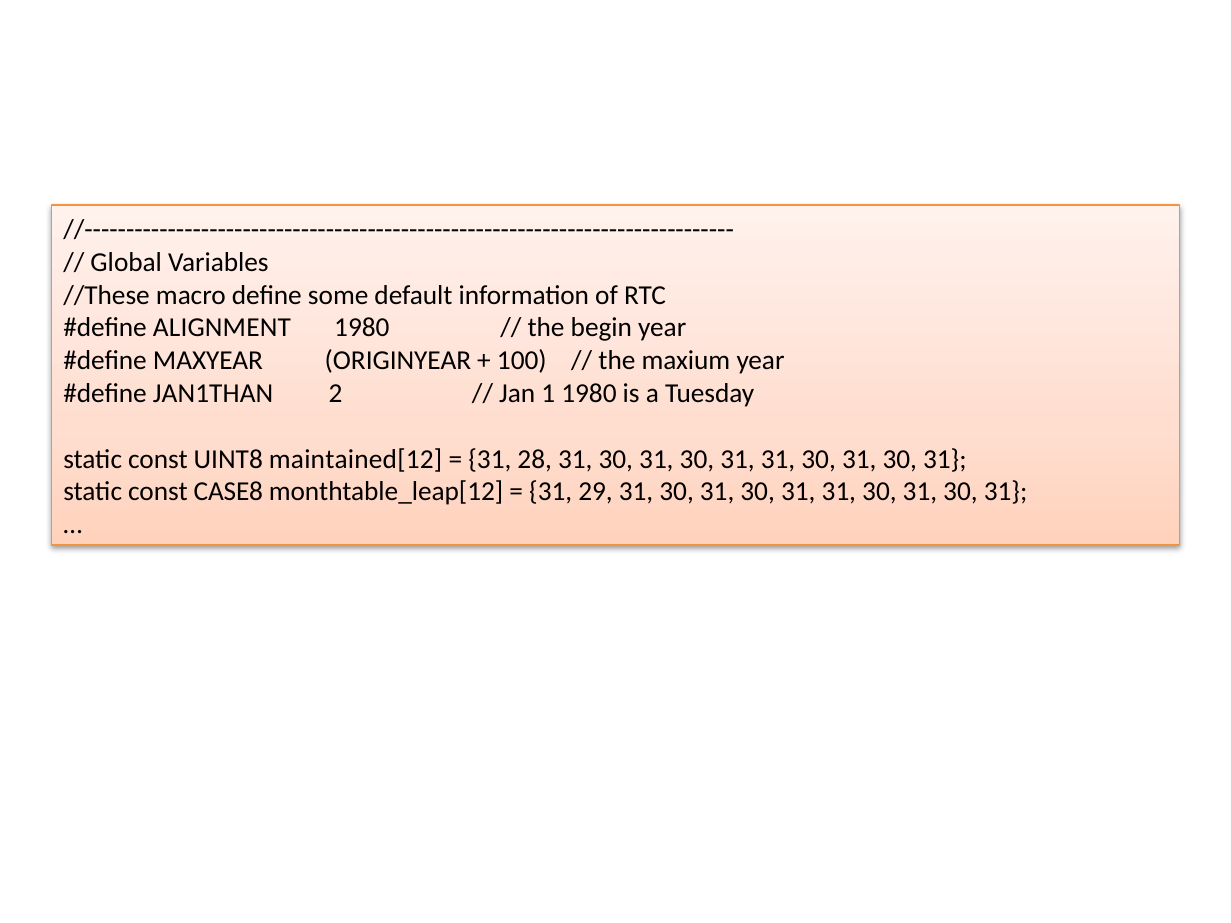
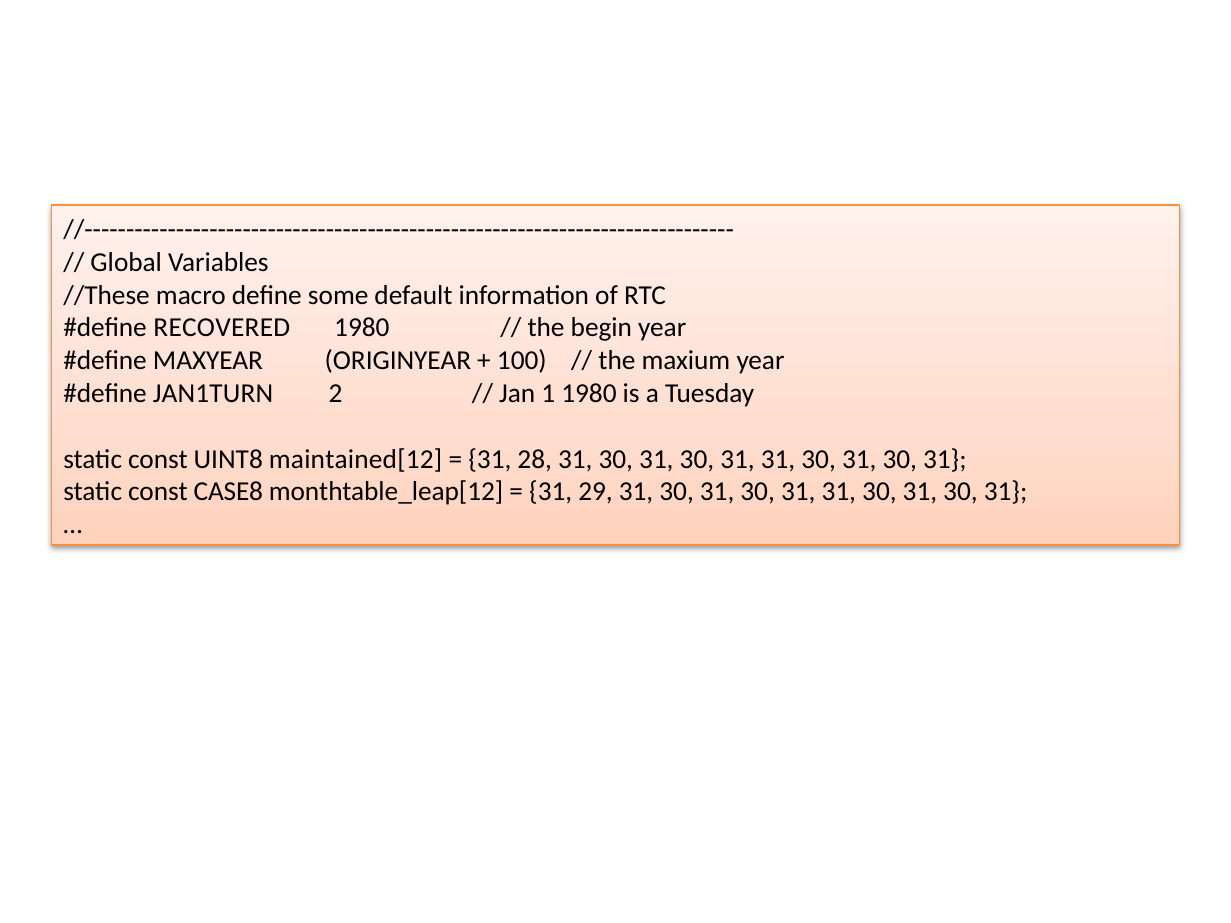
ALIGNMENT: ALIGNMENT -> RECOVERED (222, 328)
JAN1THAN: JAN1THAN -> JAN1TURN (213, 394)
